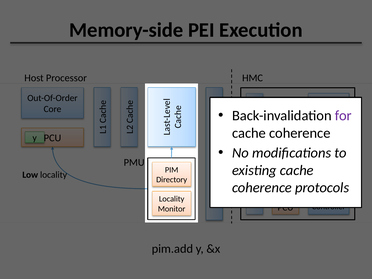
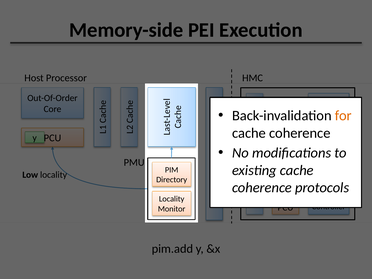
for colour: purple -> orange (343, 116)
